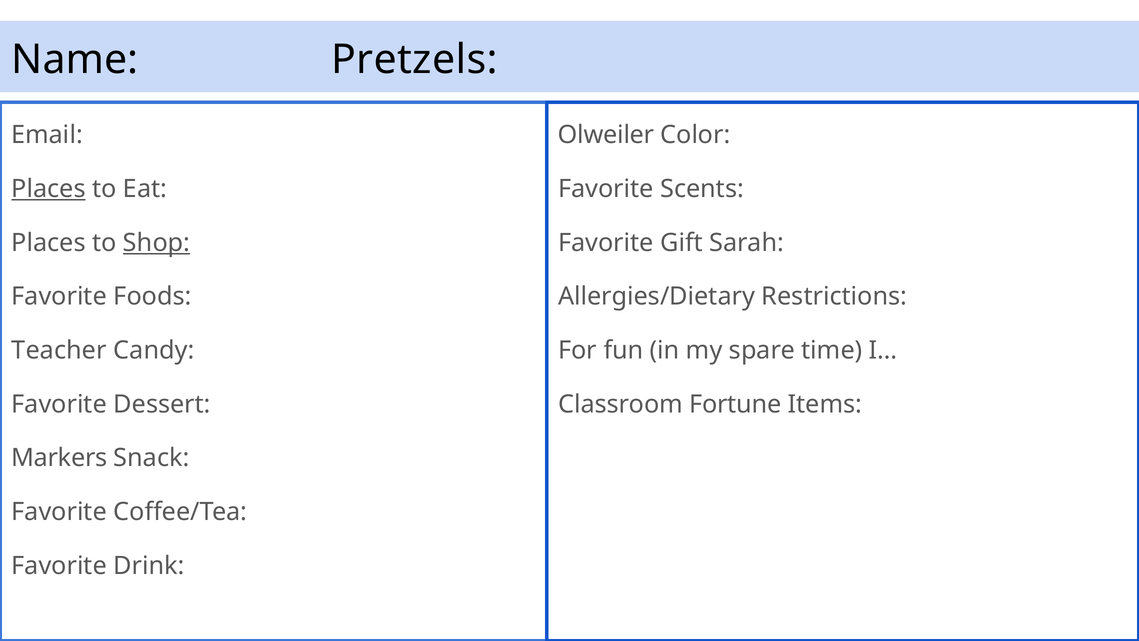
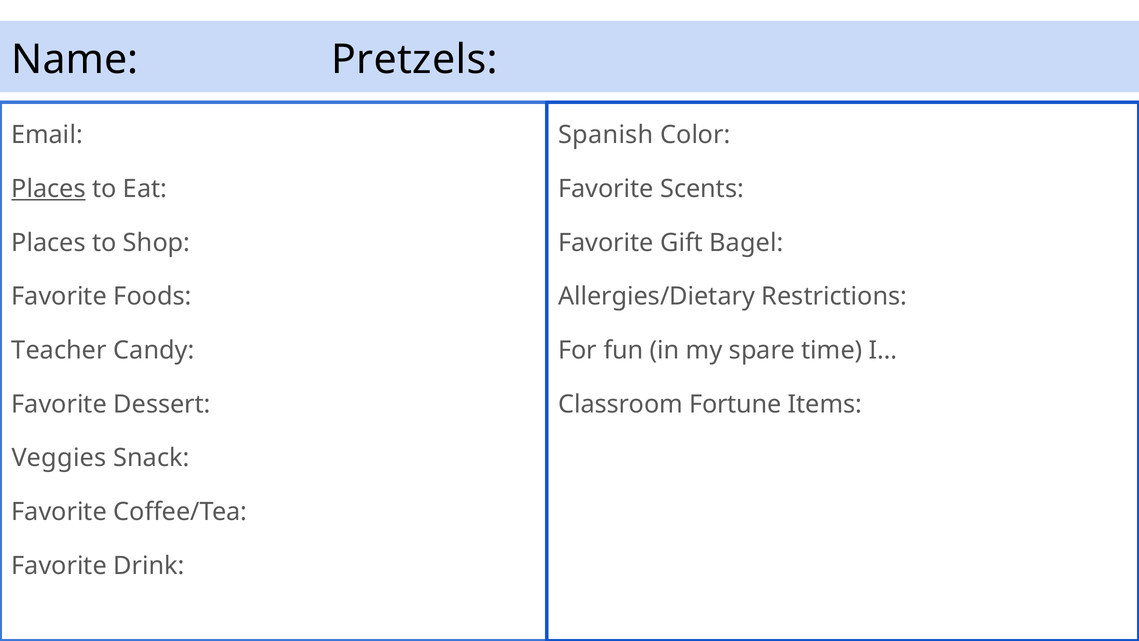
Olweiler: Olweiler -> Spanish (606, 135)
Shop underline: present -> none (157, 243)
Sarah: Sarah -> Bagel (746, 243)
Markers: Markers -> Veggies (59, 458)
